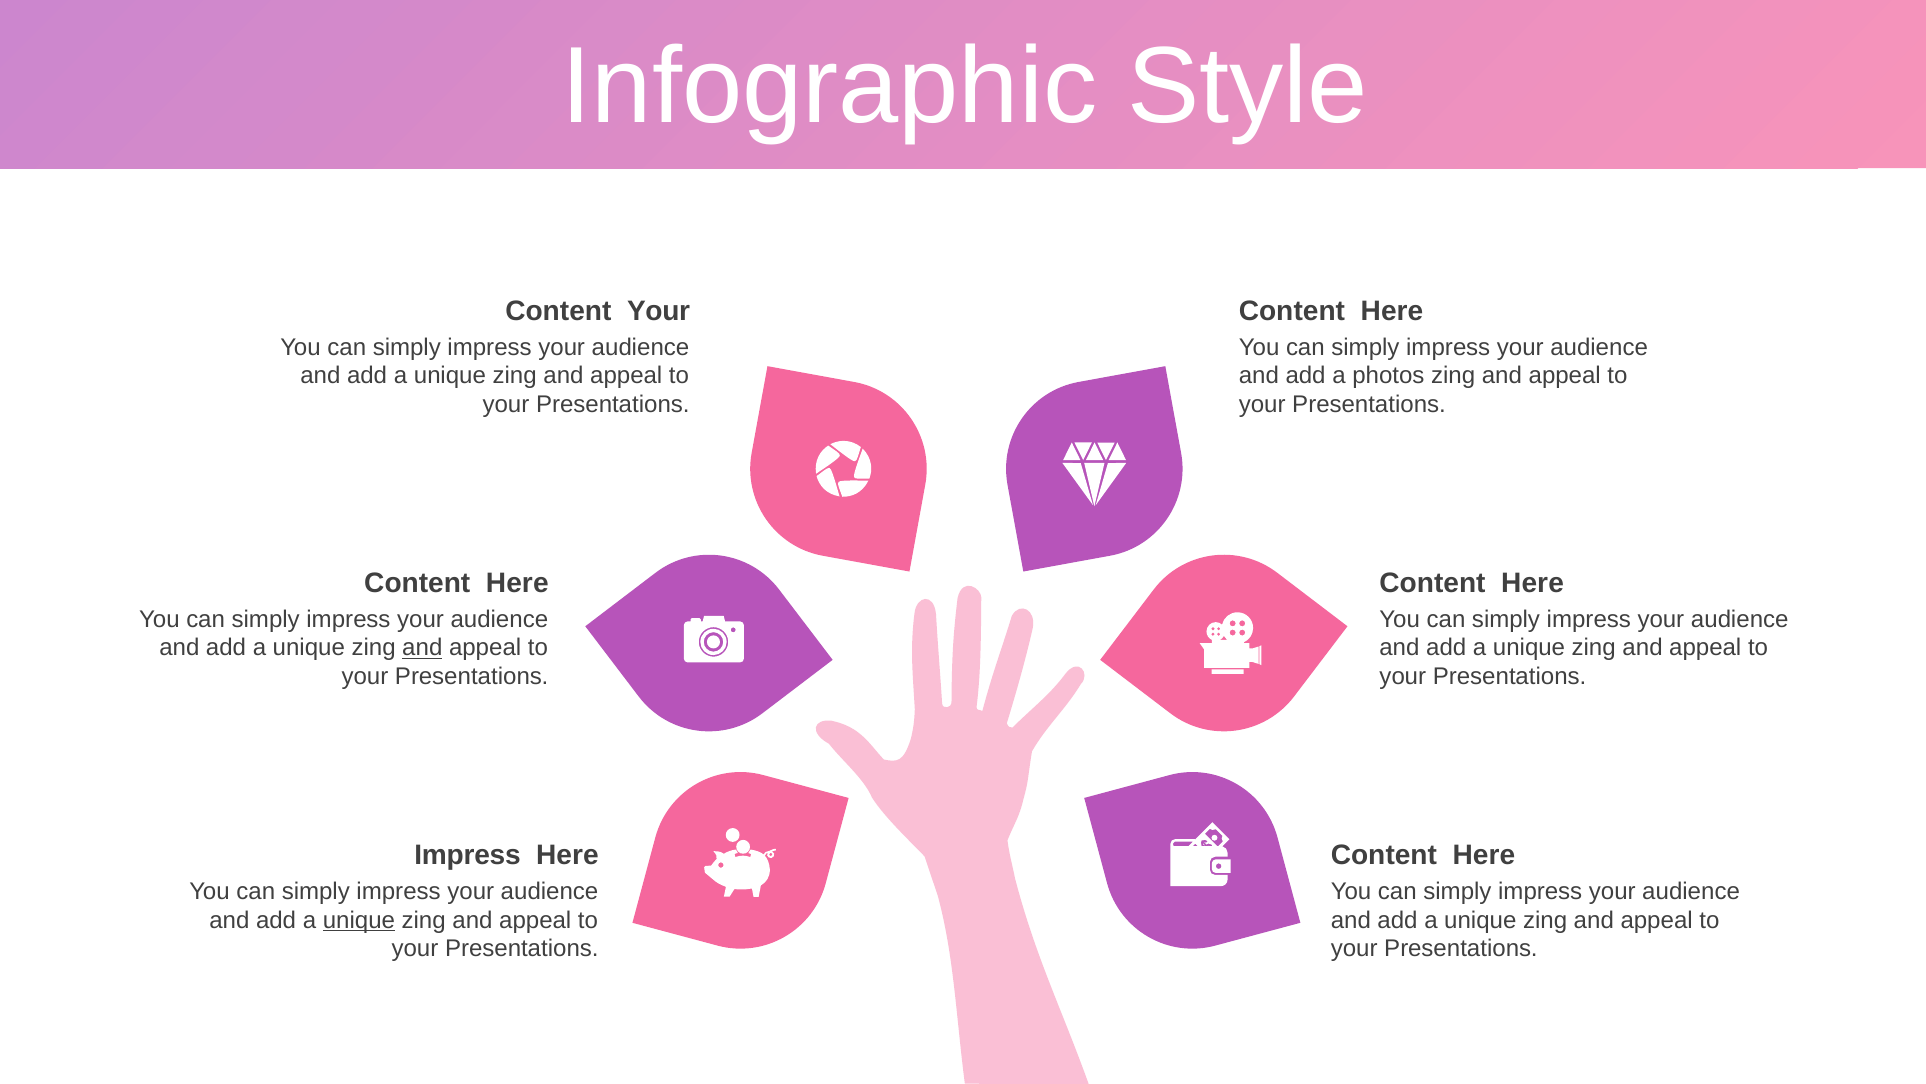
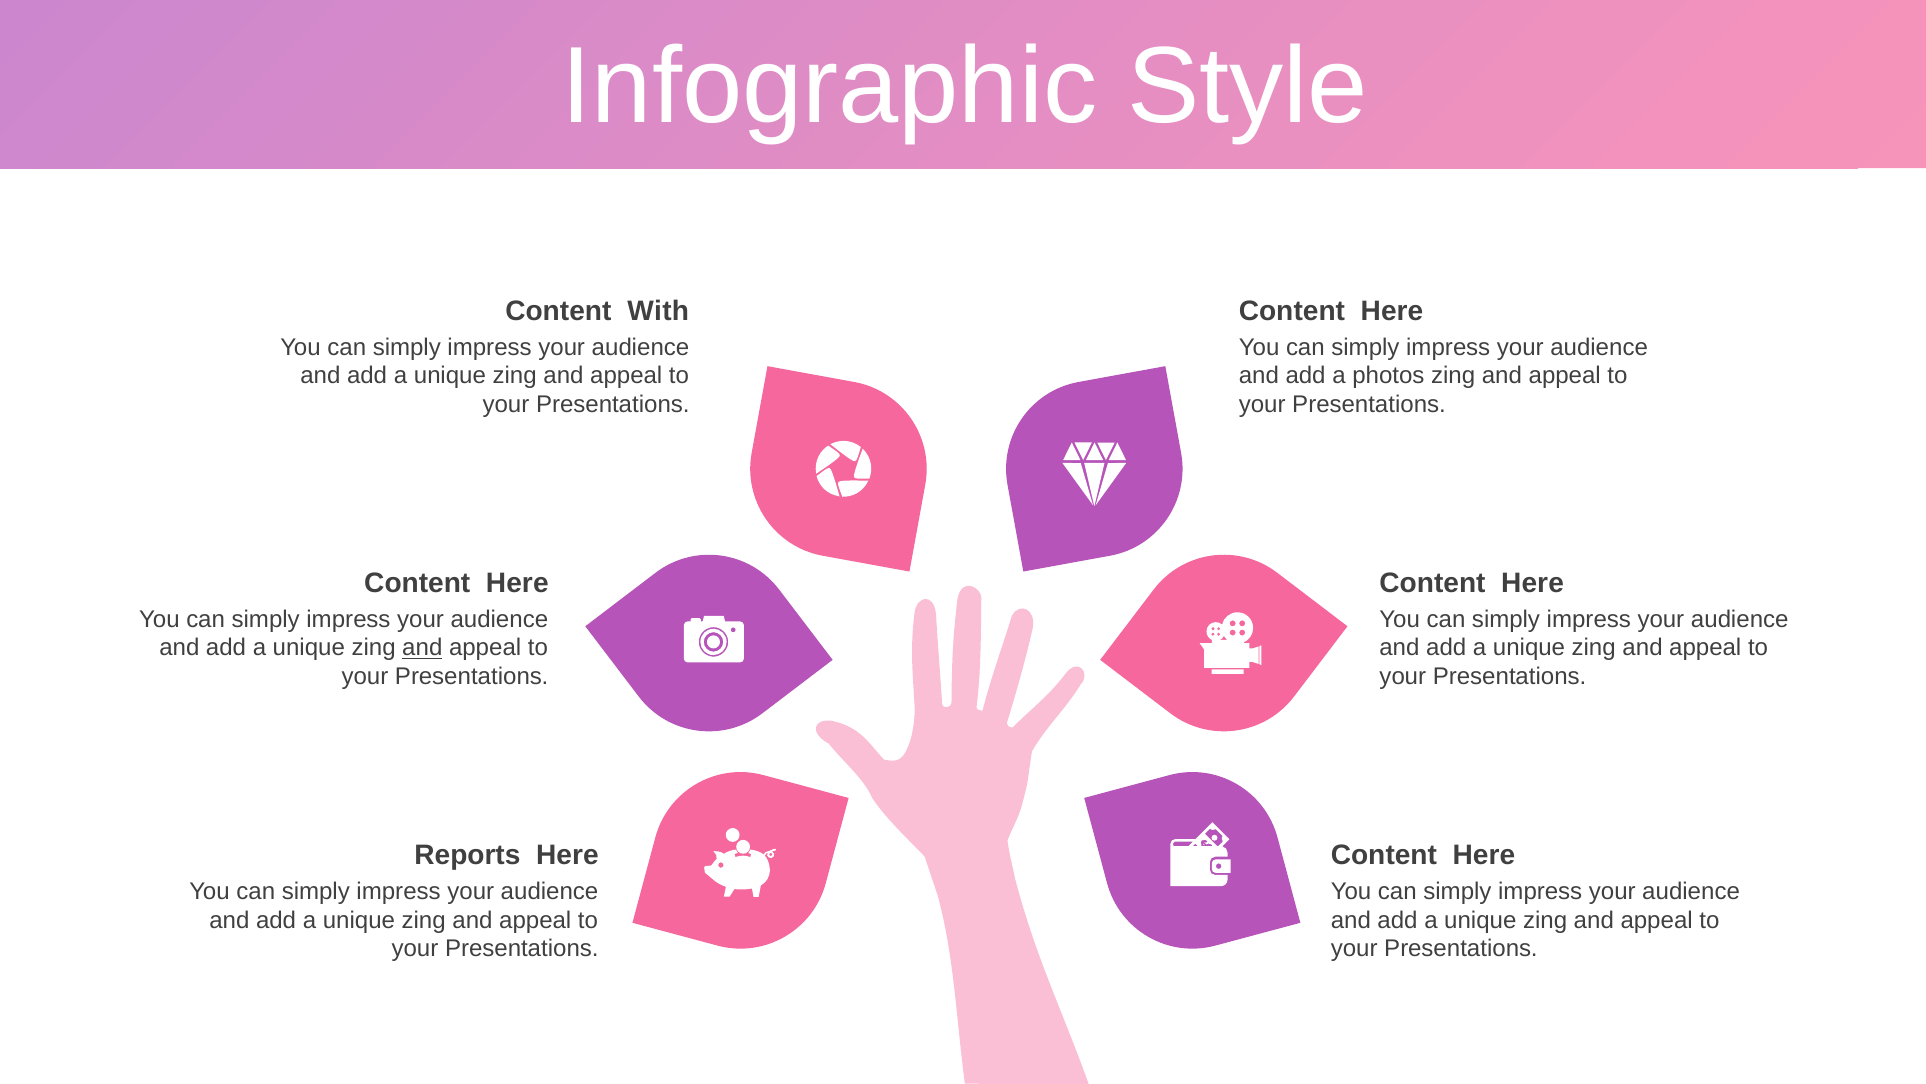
Content Your: Your -> With (658, 311)
Impress: Impress -> Reports (467, 855)
unique underline: present -> none (359, 920)
